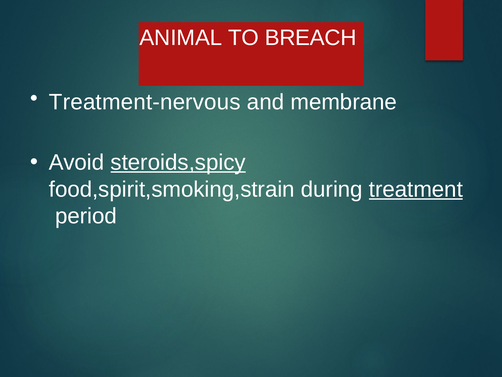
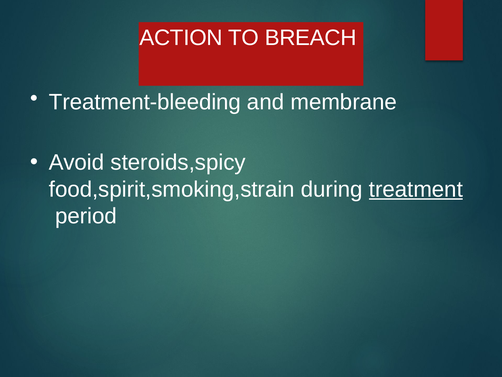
ANIMAL: ANIMAL -> ACTION (181, 38)
Treatment-nervous: Treatment-nervous -> Treatment-bleeding (145, 102)
steroids,spicy underline: present -> none (178, 162)
